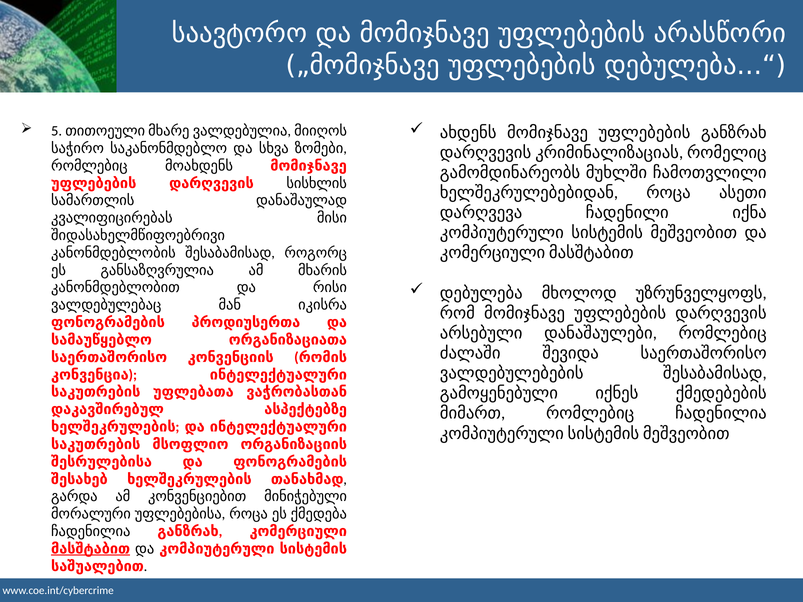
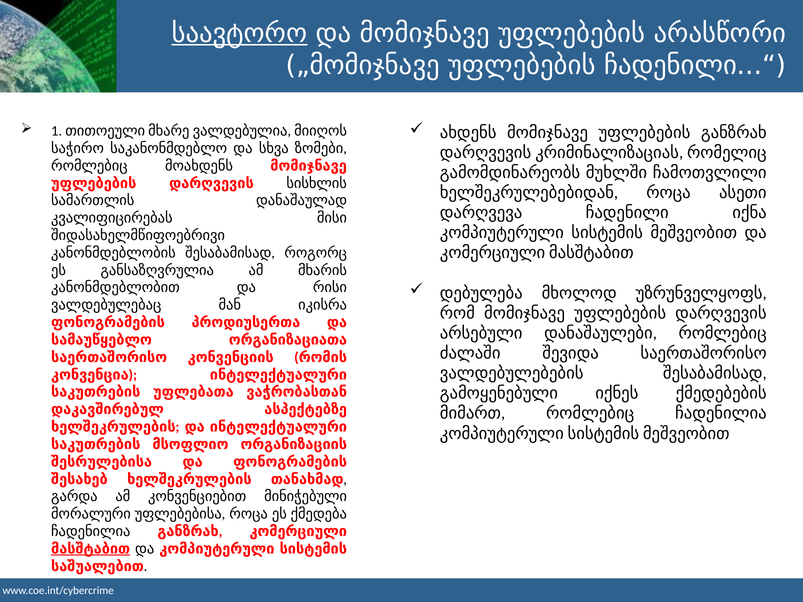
საავტორო underline: none -> present (239, 33)
დებულება...“: დებულება...“ -> ჩადენილი...“ (695, 65)
5: 5 -> 1 (57, 131)
